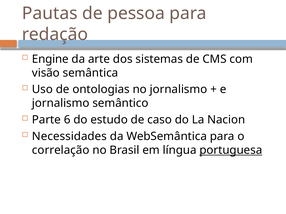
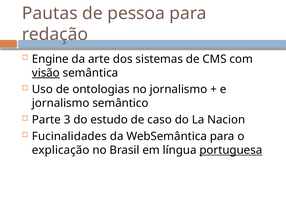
visão underline: none -> present (46, 73)
6: 6 -> 3 (67, 120)
Necessidades: Necessidades -> Fucinalidades (69, 137)
correlação: correlação -> explicação (61, 150)
